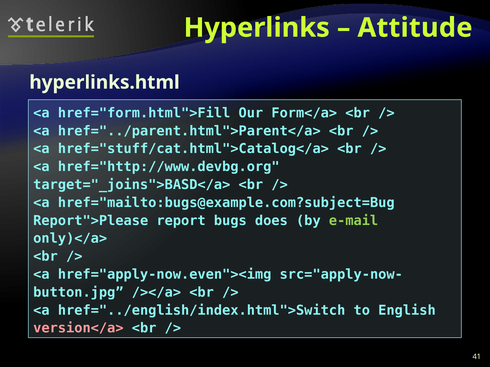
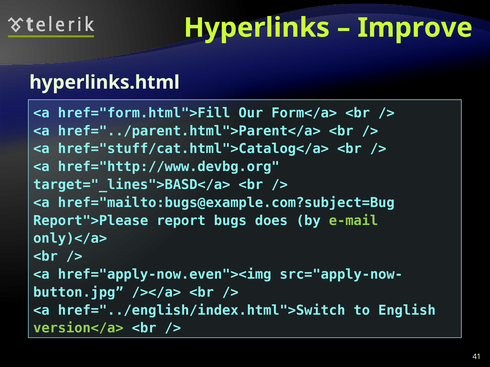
Attitude: Attitude -> Improve (415, 28)
target="_joins">BASD</a>: target="_joins">BASD</a> -> target="_lines">BASD</a> (132, 185)
version</a> colour: pink -> light green (78, 329)
